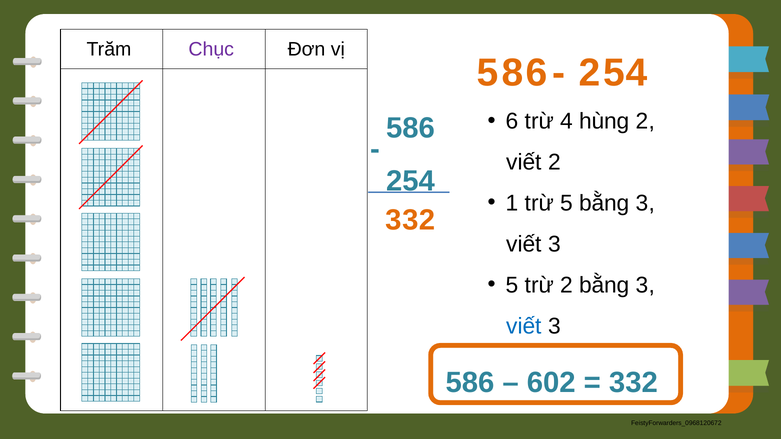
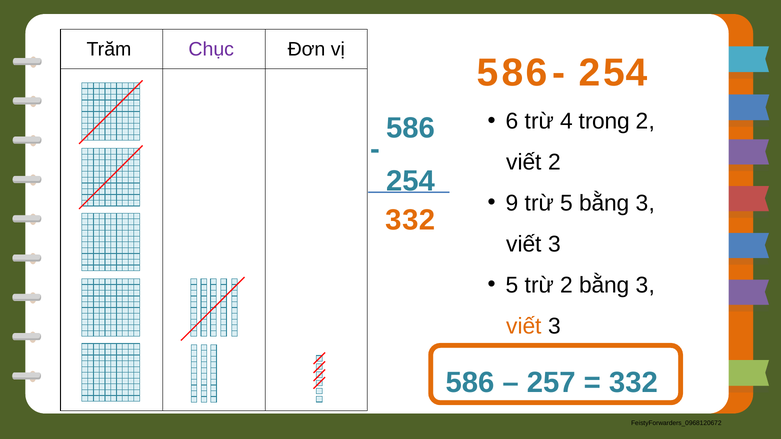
hùng: hùng -> trong (604, 121)
1: 1 -> 9 (512, 203)
viết colour: blue -> orange (524, 326)
602: 602 -> 257 (551, 383)
